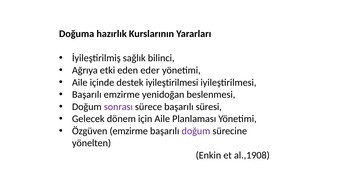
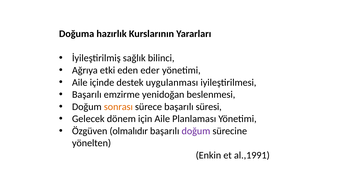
destek iyileştirilmesi: iyileştirilmesi -> uygulanması (172, 82)
sonrası colour: purple -> orange (118, 107)
Özgüven emzirme: emzirme -> olmalıdır (129, 131)
al.,1908: al.,1908 -> al.,1991 (252, 155)
